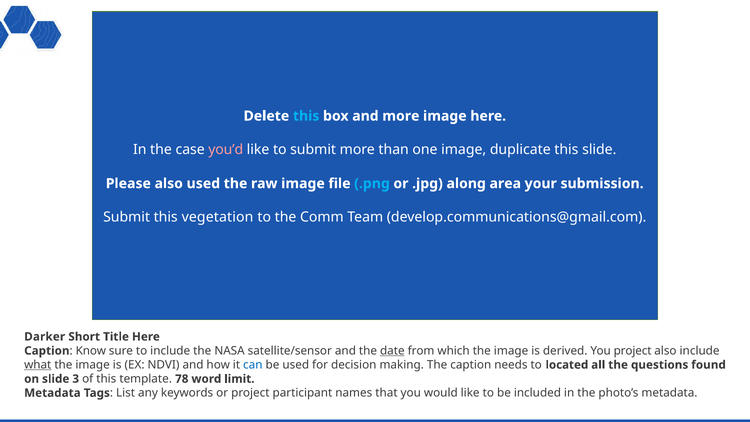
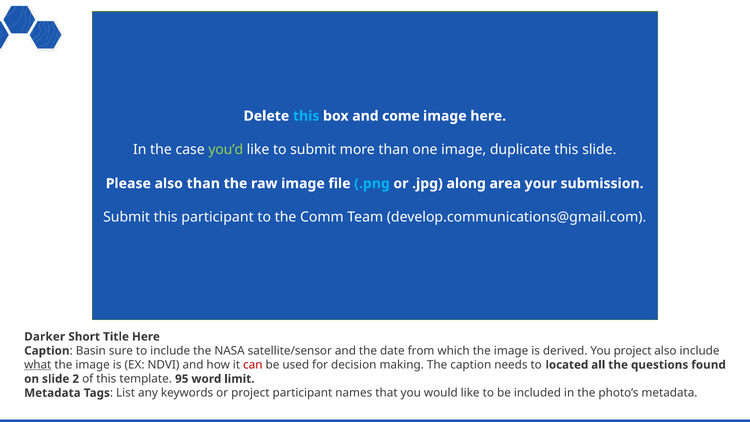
and more: more -> come (401, 116)
you’d colour: pink -> light green (226, 150)
also used: used -> than (203, 183)
this vegetation: vegetation -> participant (218, 217)
Know: Know -> Basin (91, 351)
date underline: present -> none (392, 351)
can colour: blue -> red (253, 365)
3: 3 -> 2 (76, 379)
78: 78 -> 95 (182, 379)
